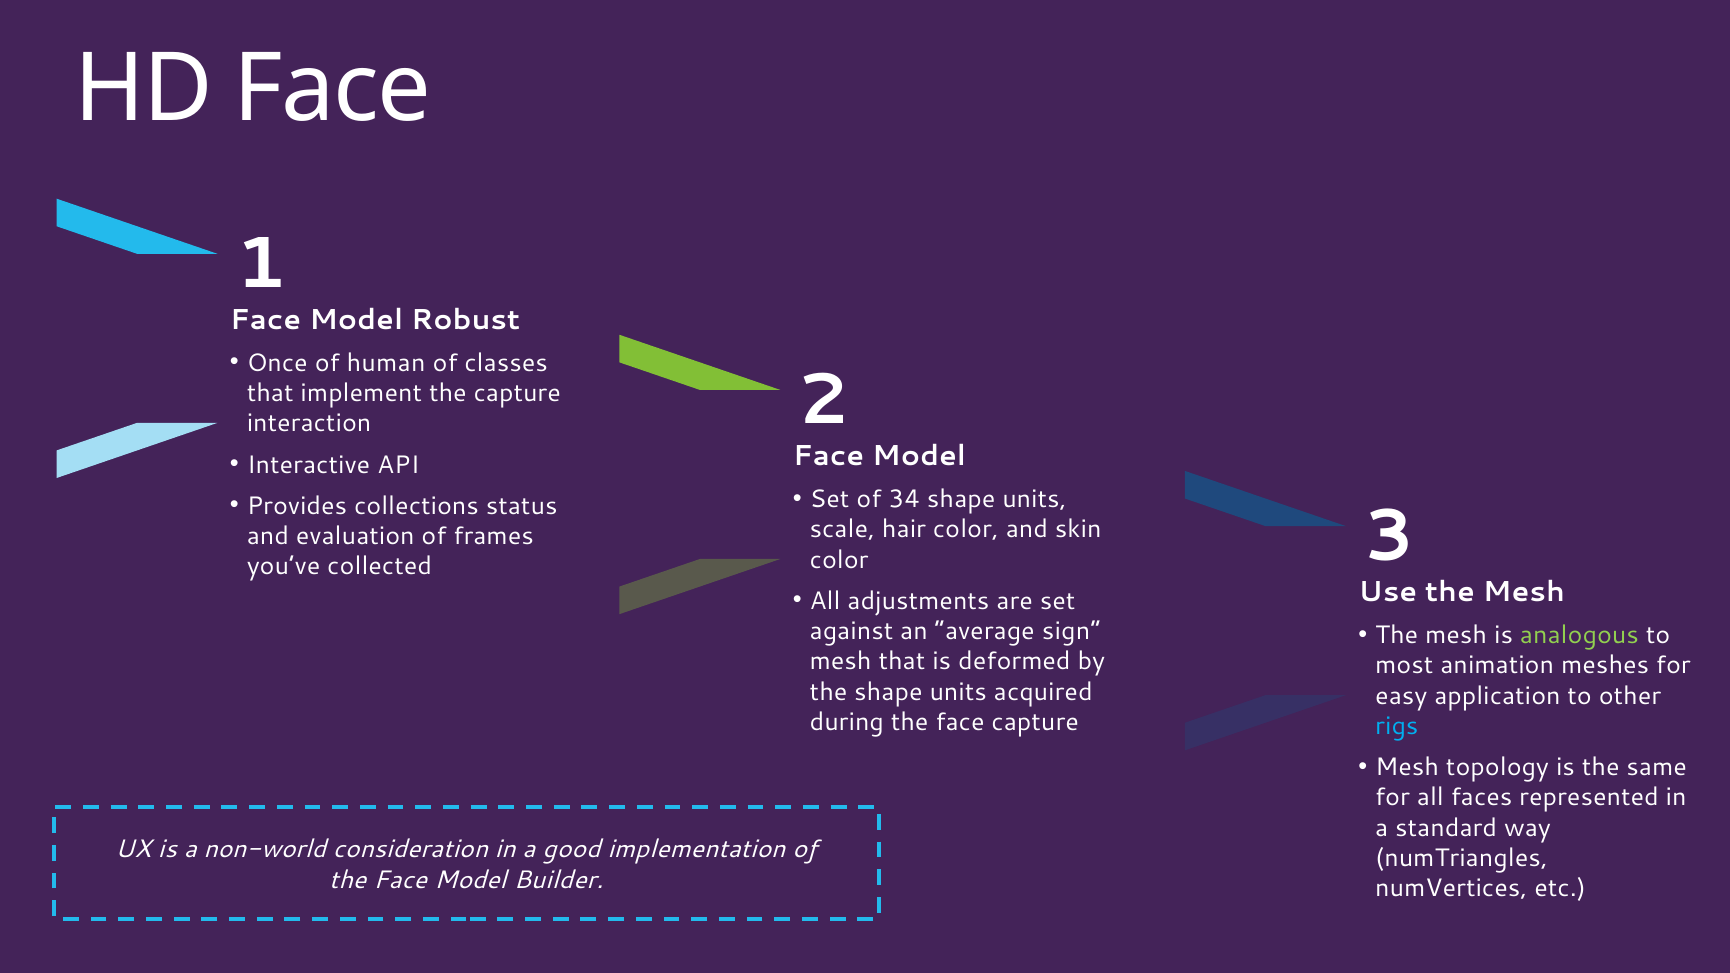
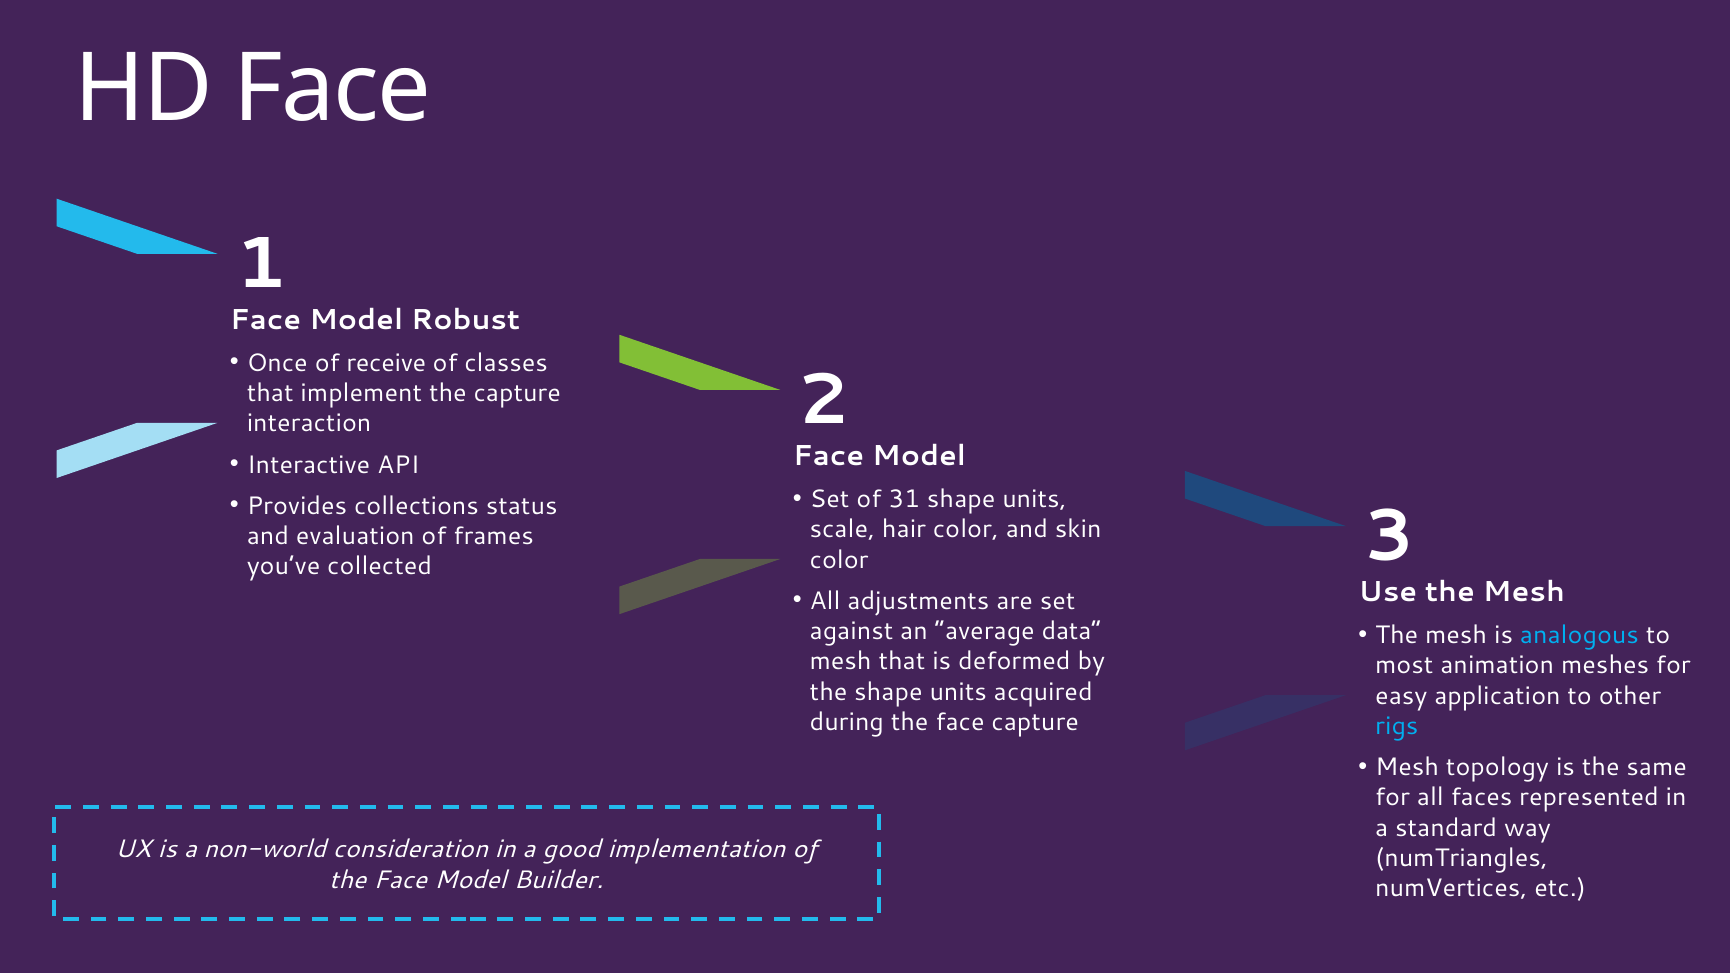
human: human -> receive (386, 363)
34: 34 -> 31 (904, 499)
sign: sign -> data (1072, 631)
analogous colour: light green -> light blue (1579, 635)
